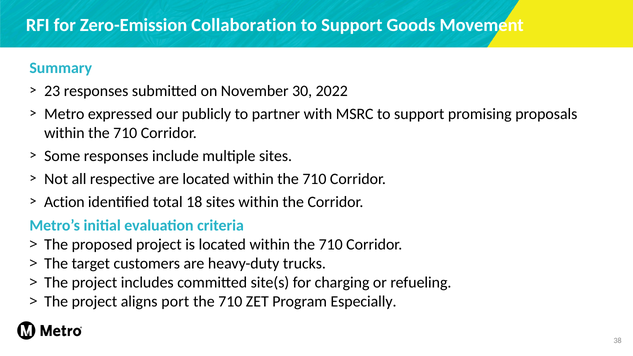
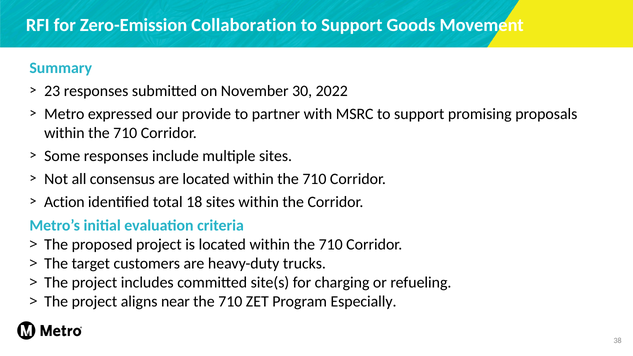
publicly: publicly -> provide (206, 114)
respective: respective -> consensus (122, 179)
port: port -> near (175, 302)
